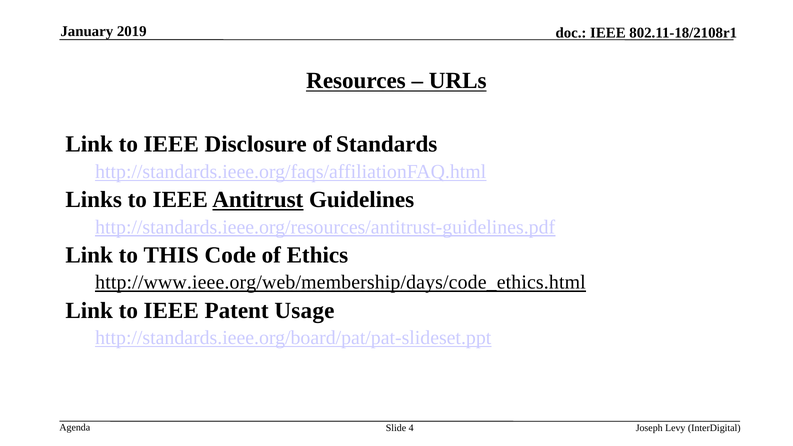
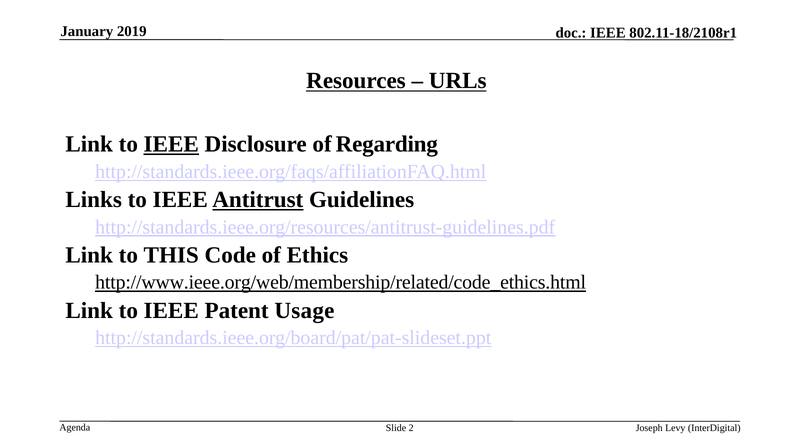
IEEE underline: none -> present (171, 144)
Standards: Standards -> Regarding (387, 144)
http://www.ieee.org/web/membership/days/code_ethics.html: http://www.ieee.org/web/membership/days/code_ethics.html -> http://www.ieee.org/web/membership/related/code_ethics.html (341, 282)
4: 4 -> 2 (411, 428)
